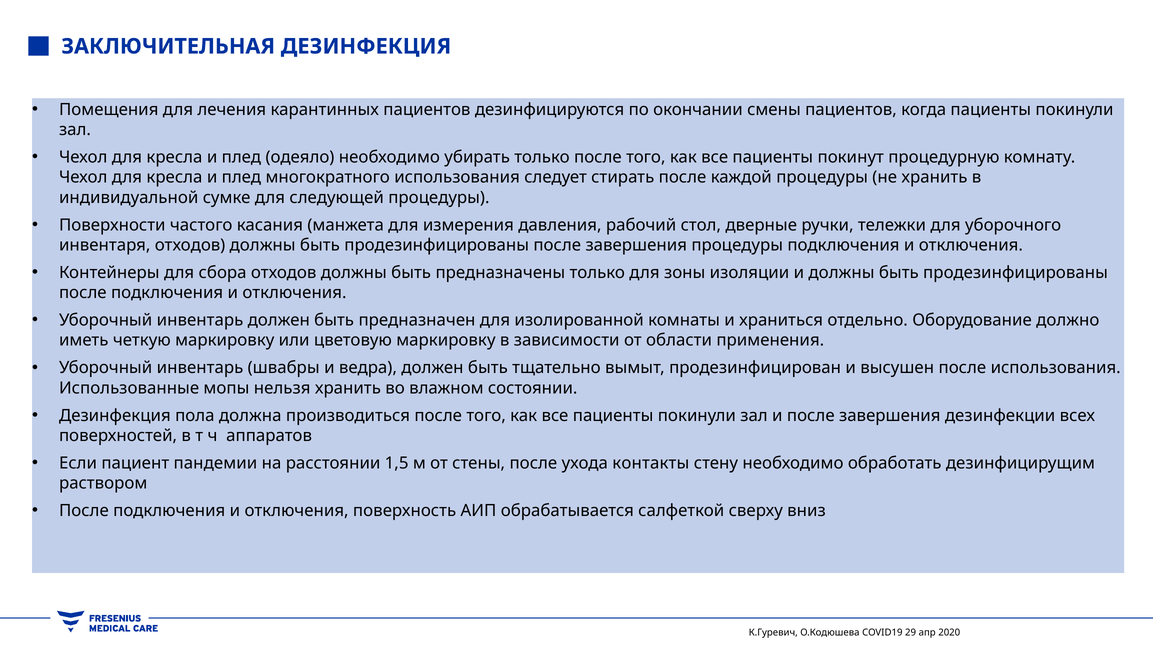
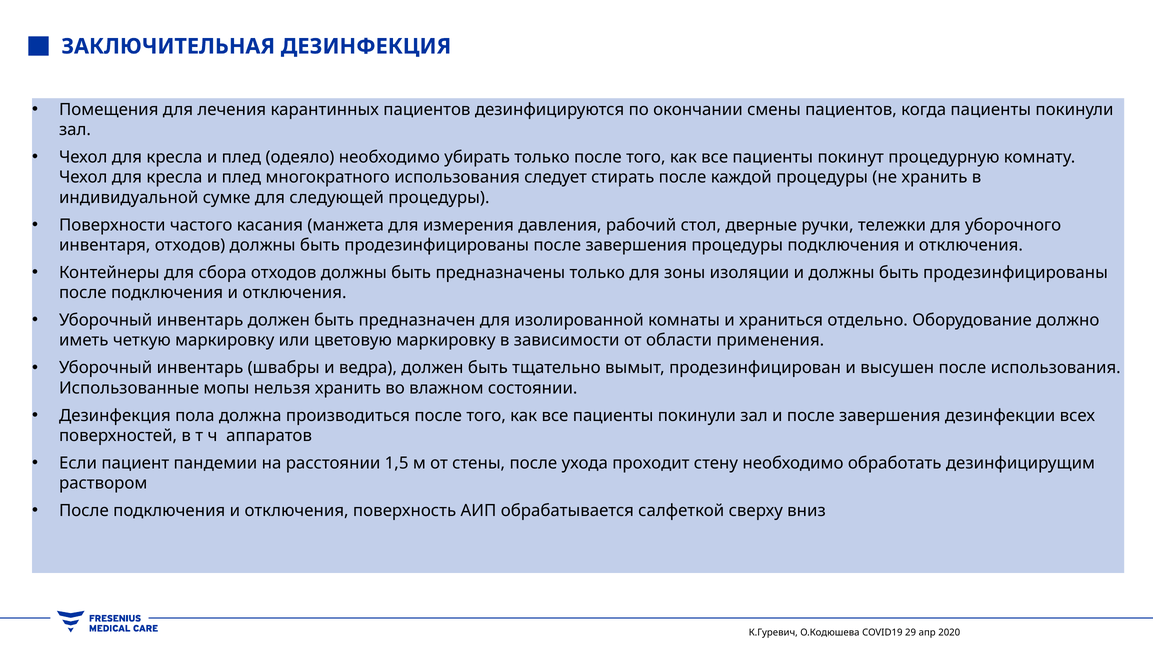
контакты: контакты -> проходит (651, 463)
